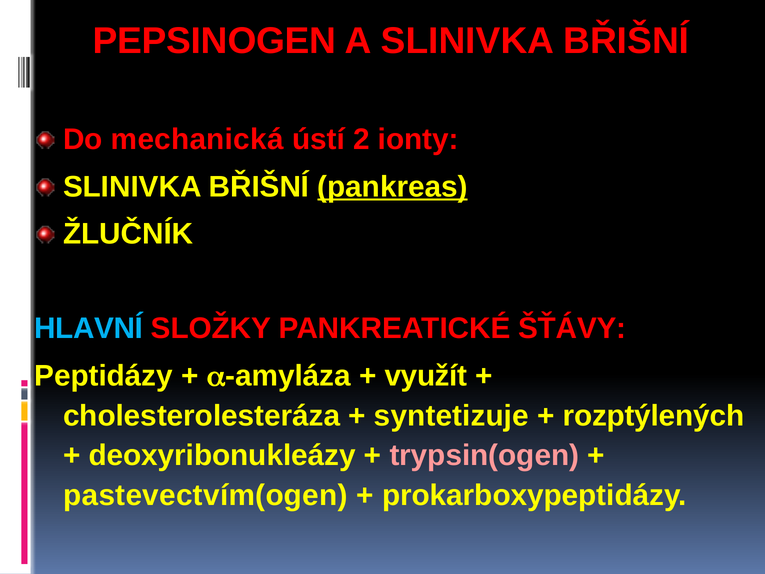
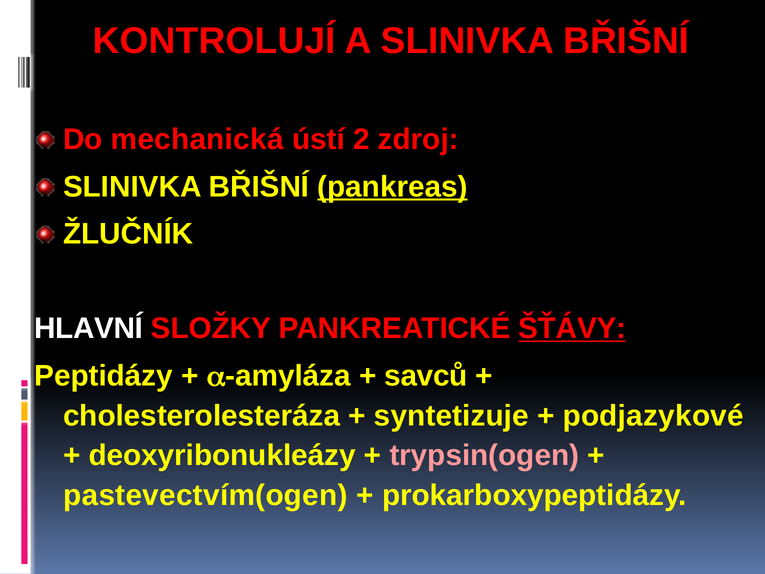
PEPSINOGEN: PEPSINOGEN -> KONTROLUJÍ (214, 41)
ionty: ionty -> zdroj (418, 140)
HLAVNÍ colour: light blue -> white (89, 328)
ŠŤÁVY underline: none -> present (572, 328)
využít: využít -> savců (426, 376)
rozptýlených: rozptýlených -> podjazykové (653, 416)
